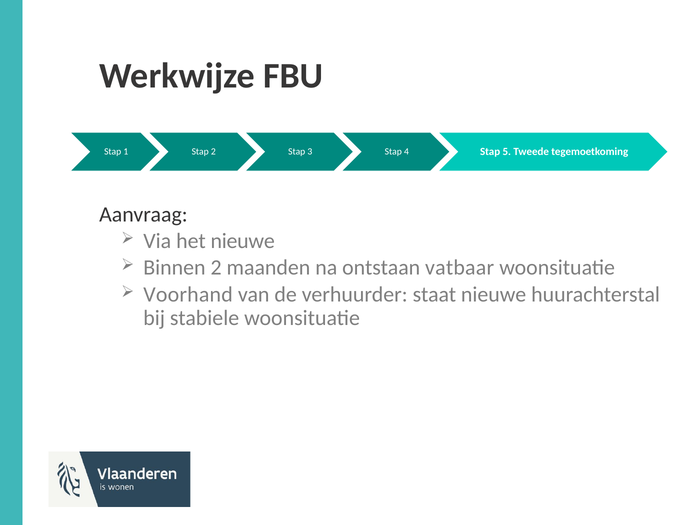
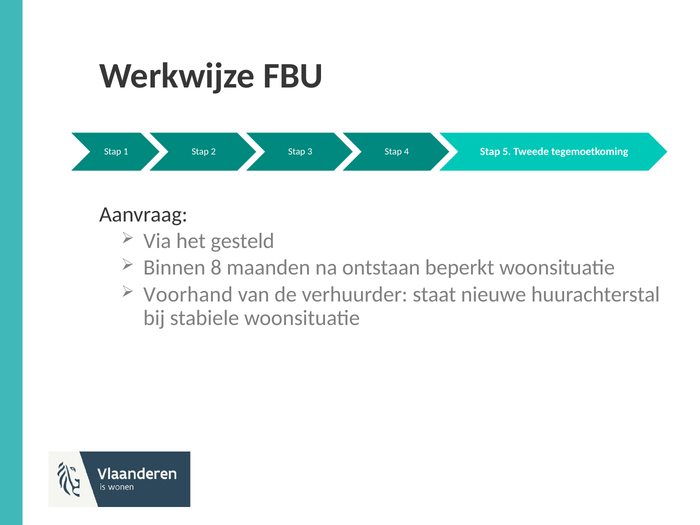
het nieuwe: nieuwe -> gesteld (243, 241)
Binnen 2: 2 -> 8 (216, 268)
vatbaar: vatbaar -> beperkt (460, 268)
